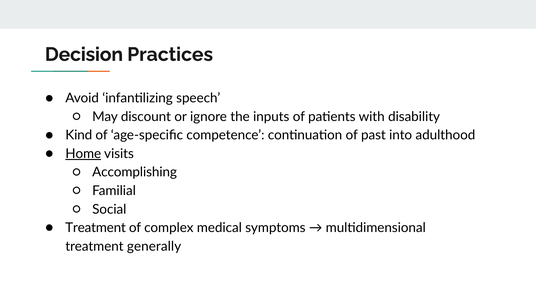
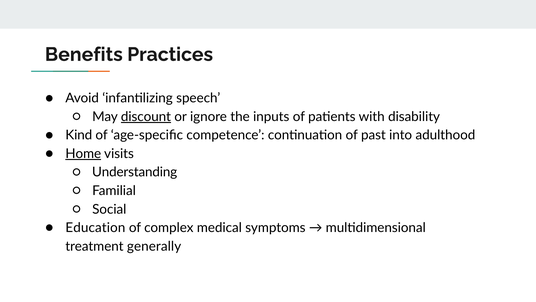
Decision: Decision -> Benefits (84, 54)
discount underline: none -> present (146, 116)
Accomplishing: Accomplishing -> Understanding (135, 172)
Treatment: Treatment -> Education (95, 227)
